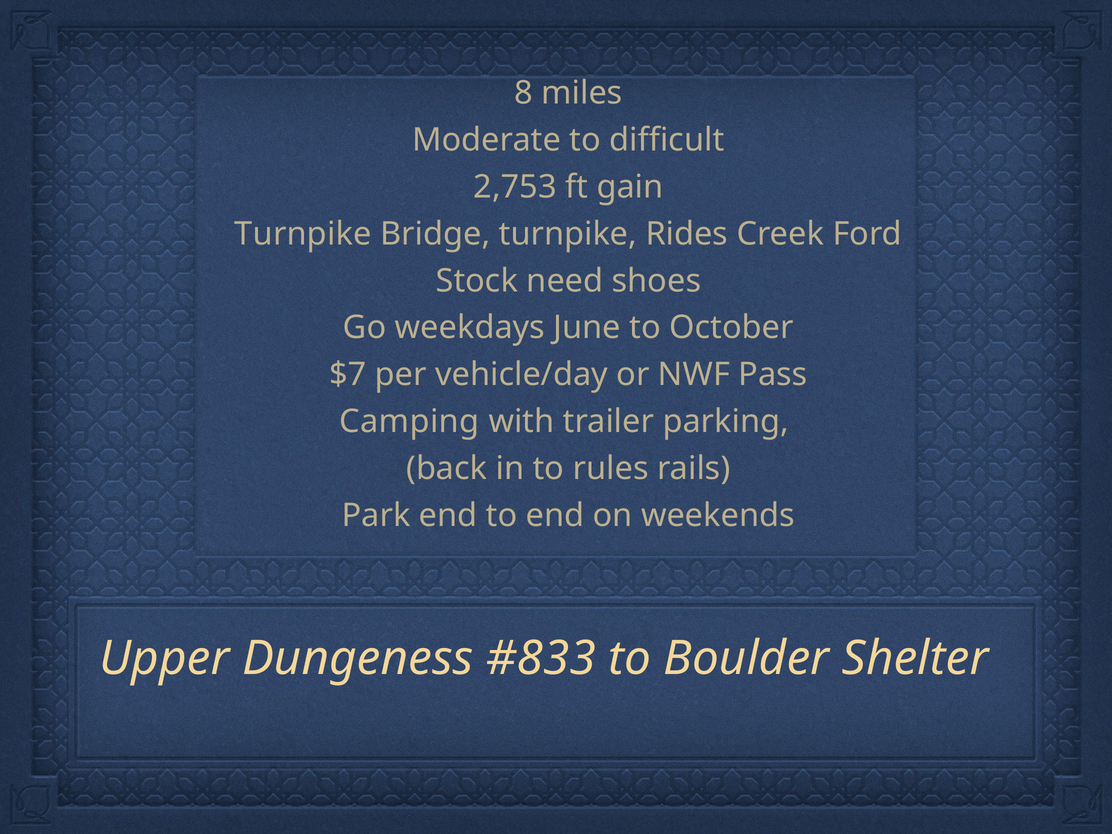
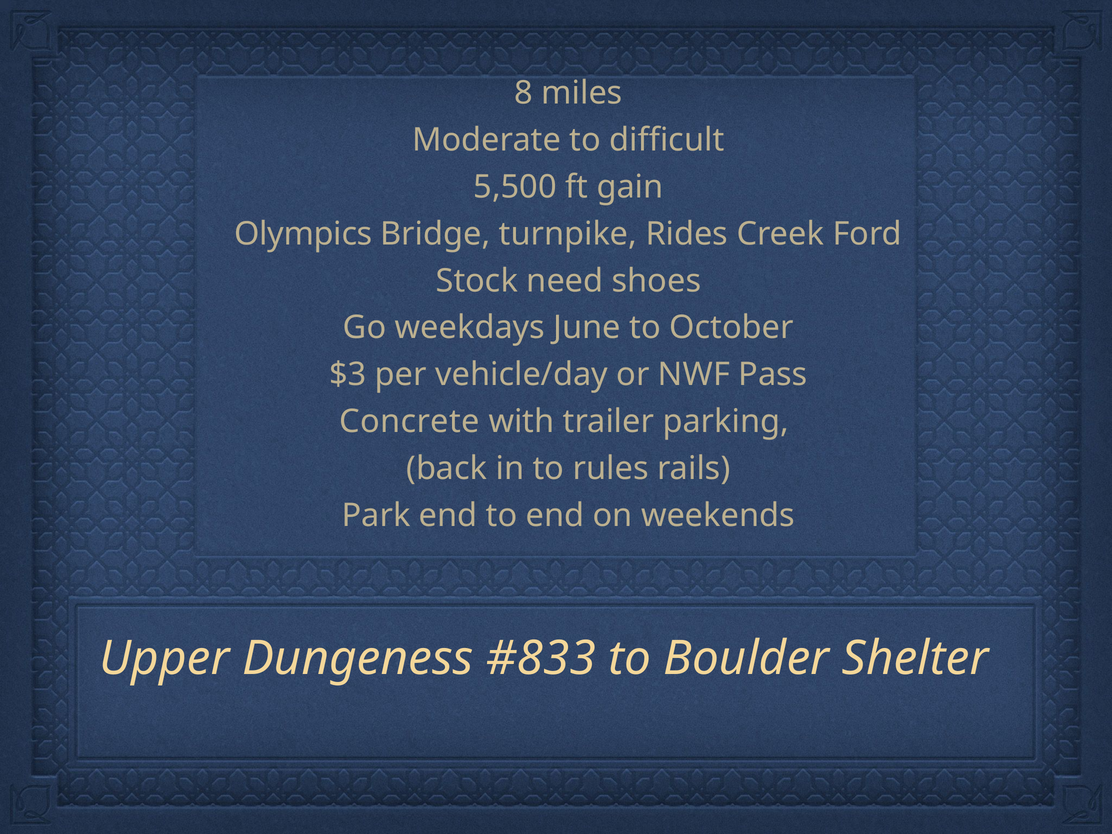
2,753: 2,753 -> 5,500 (515, 187)
Turnpike: Turnpike -> Olympics (303, 234)
$7: $7 -> $3 (348, 375)
Camping: Camping -> Concrete (409, 422)
